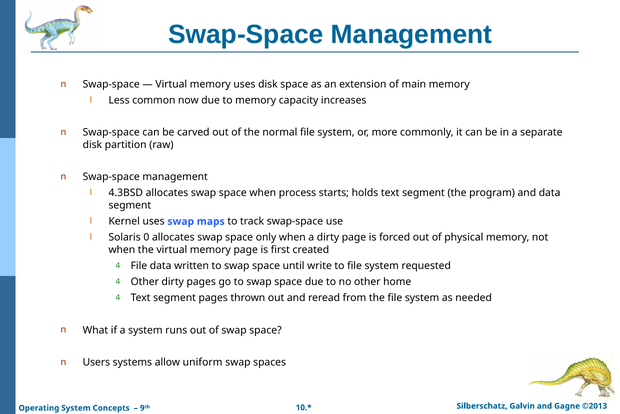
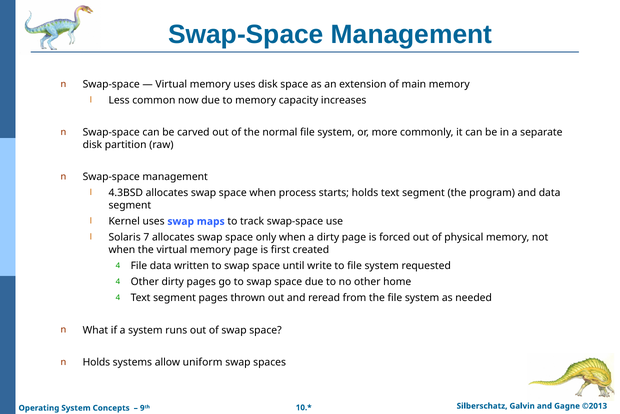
0: 0 -> 7 (146, 237)
Users: Users -> Holds (96, 362)
